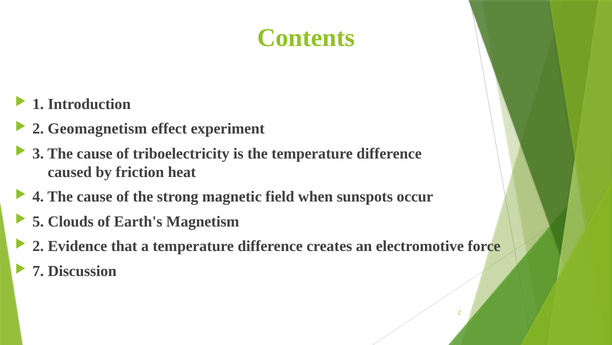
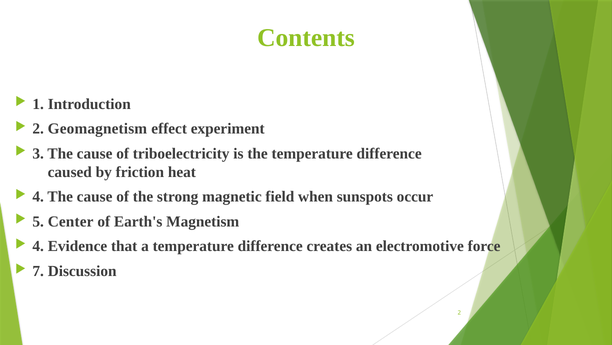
Clouds: Clouds -> Center (71, 221)
2: 2 -> 4 (38, 246)
